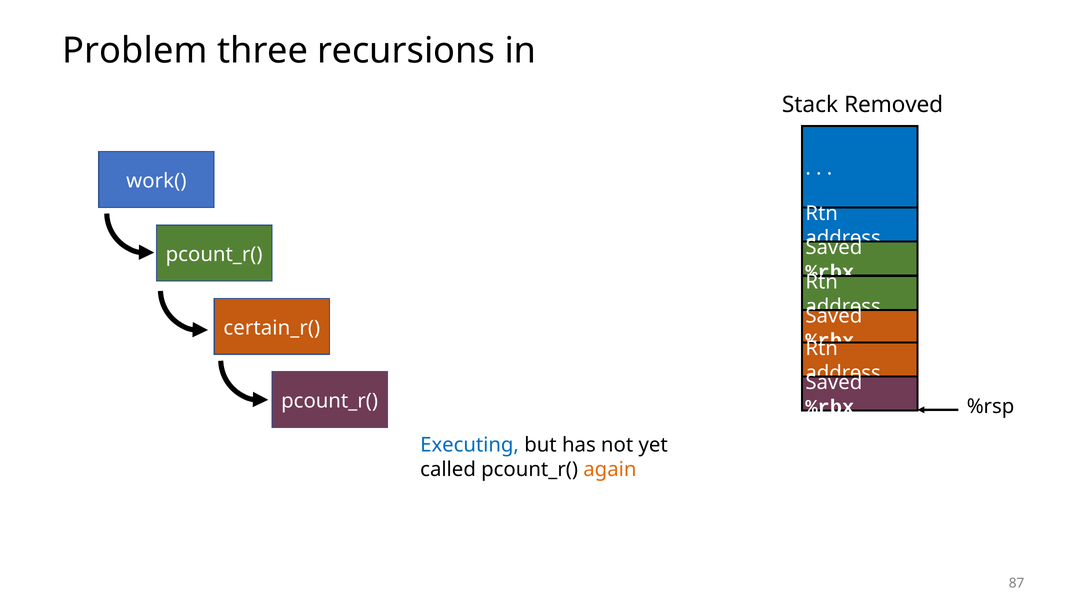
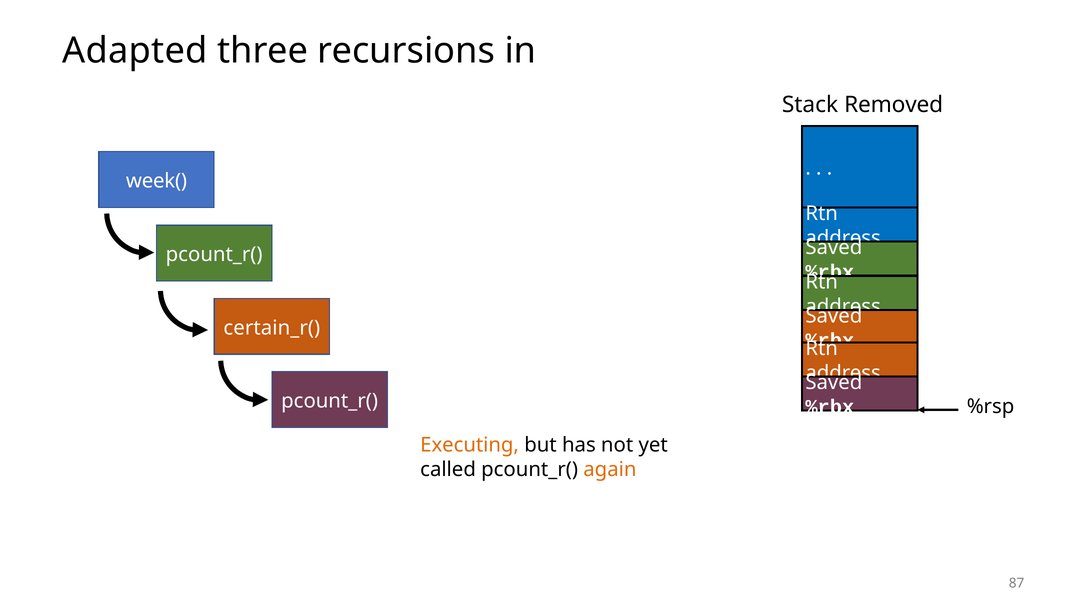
Problem: Problem -> Adapted (135, 51)
work(: work( -> week( (157, 181)
Executing colour: blue -> orange (470, 445)
